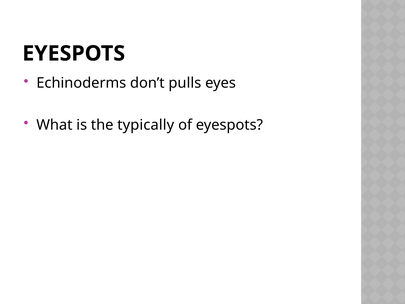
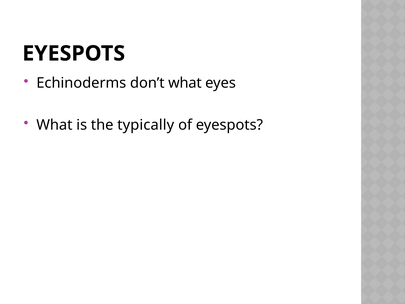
don’t pulls: pulls -> what (185, 83)
